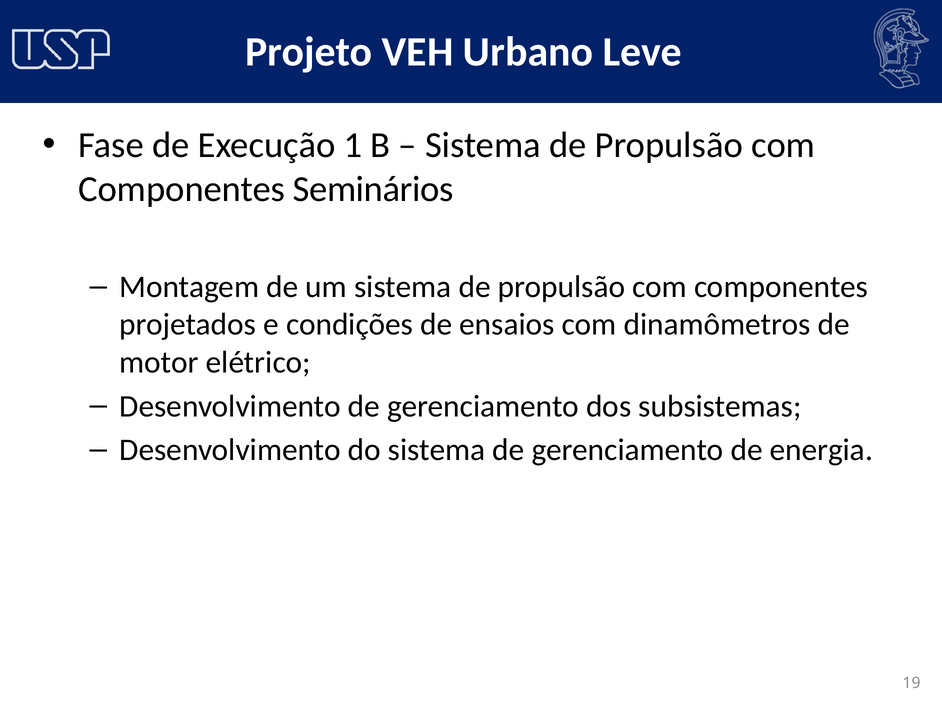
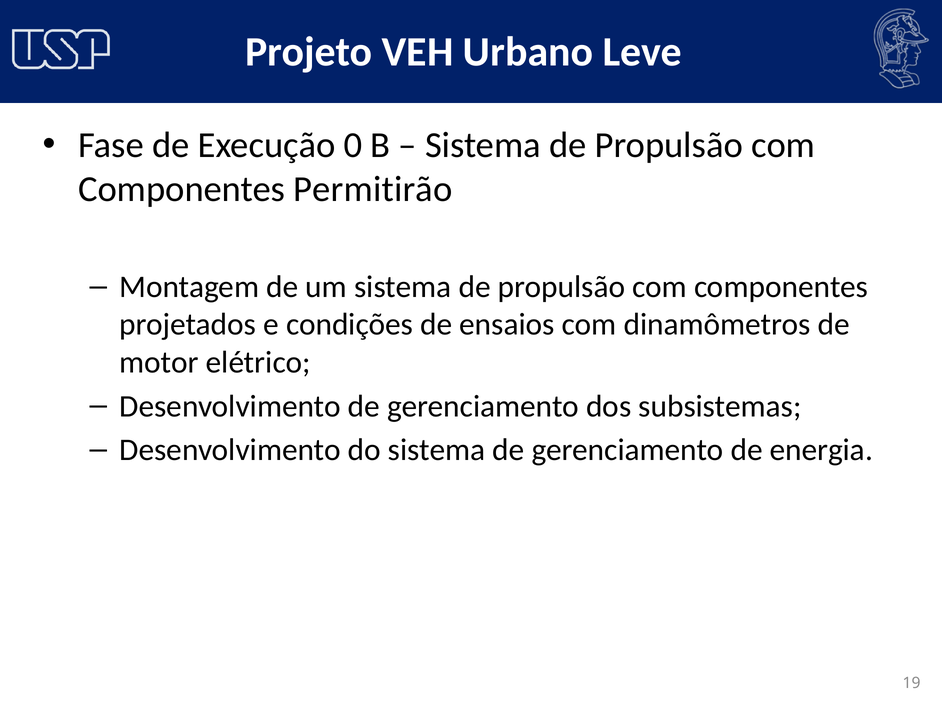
1: 1 -> 0 (353, 145)
Seminários: Seminários -> Permitirão (373, 189)
